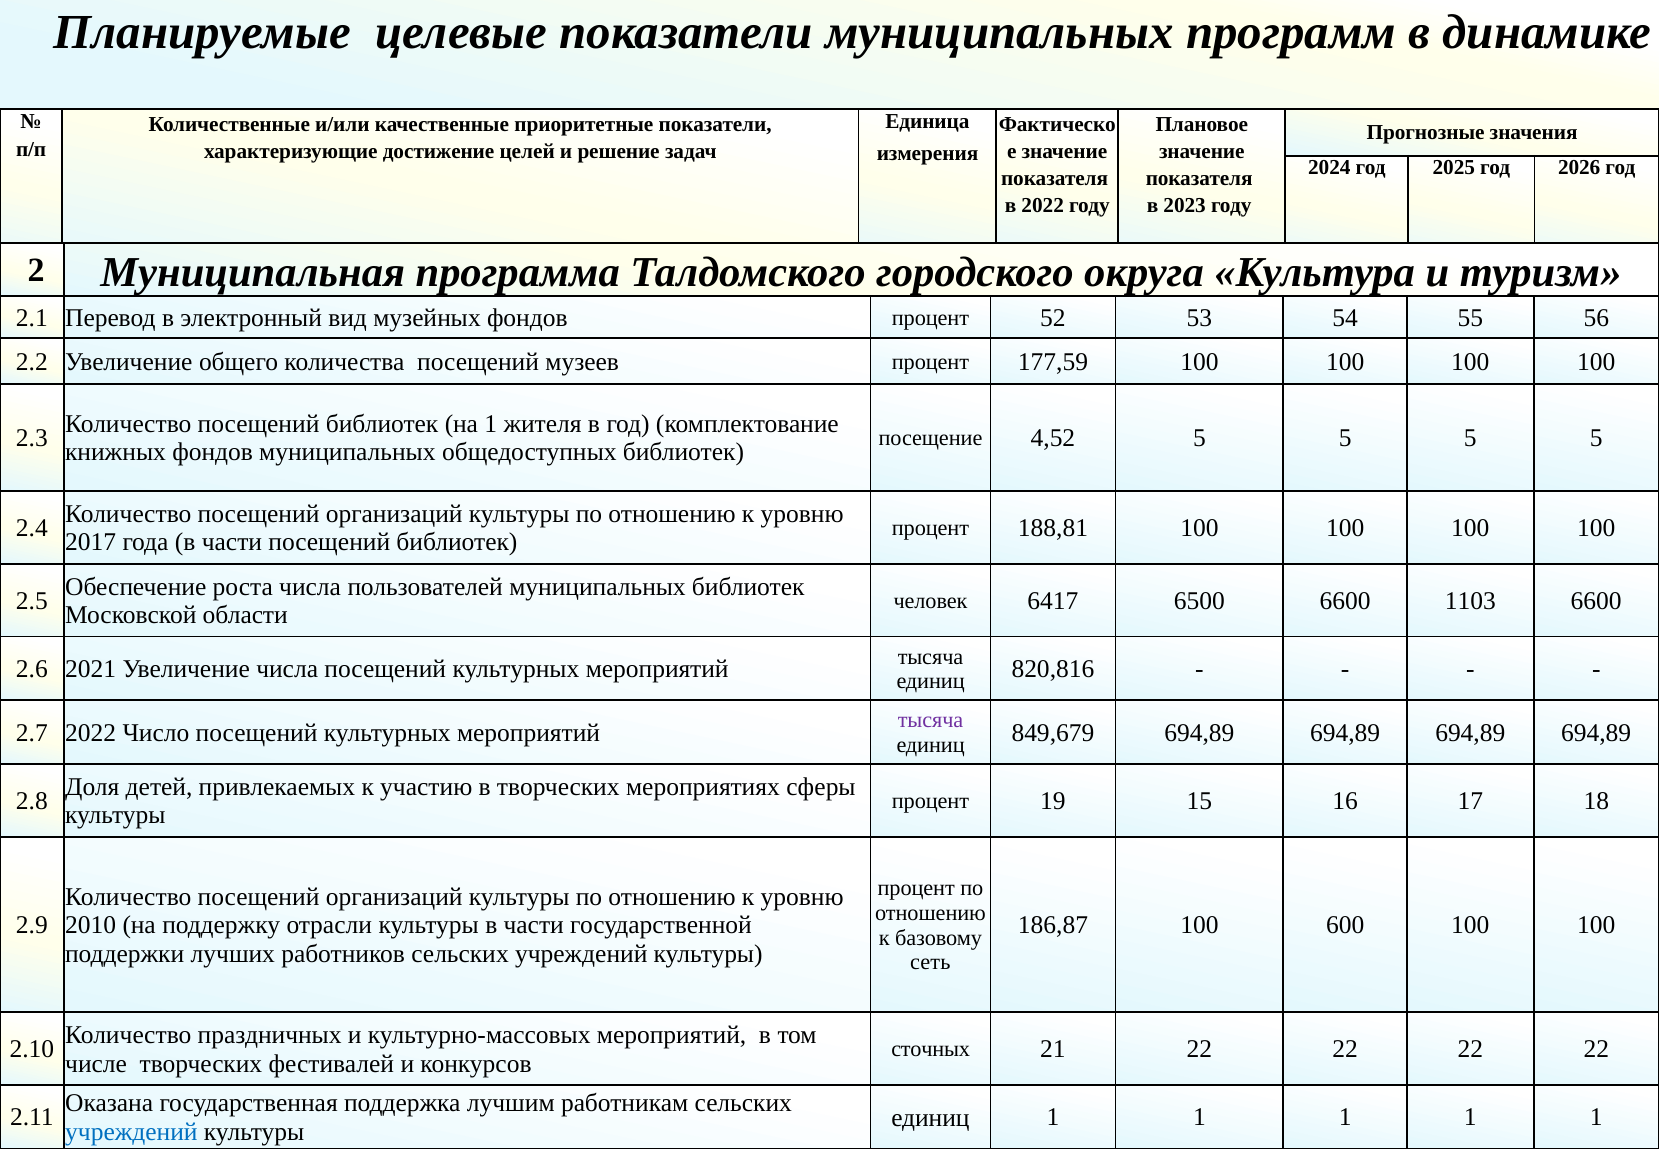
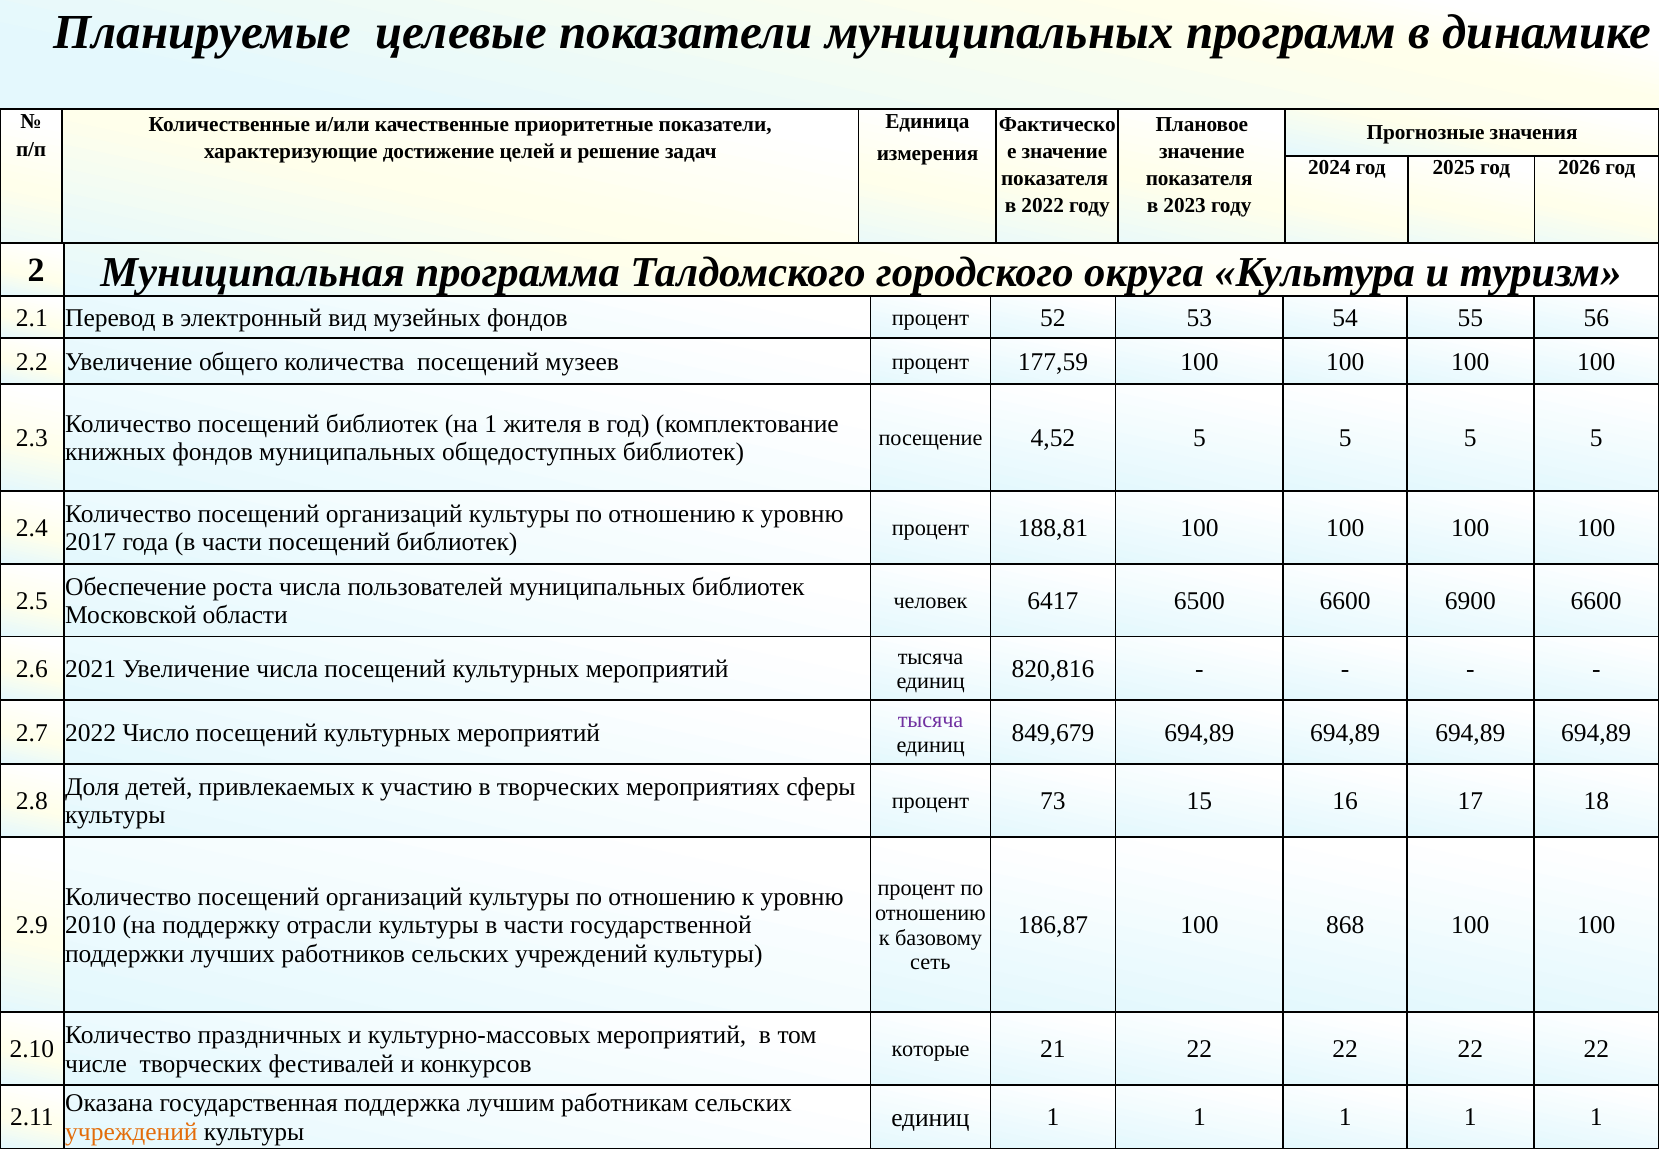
1103: 1103 -> 6900 (1470, 601)
19: 19 -> 73 (1053, 801)
600: 600 -> 868 (1345, 925)
сточных: сточных -> которые (931, 1049)
учреждений colour: blue -> orange (131, 1131)
